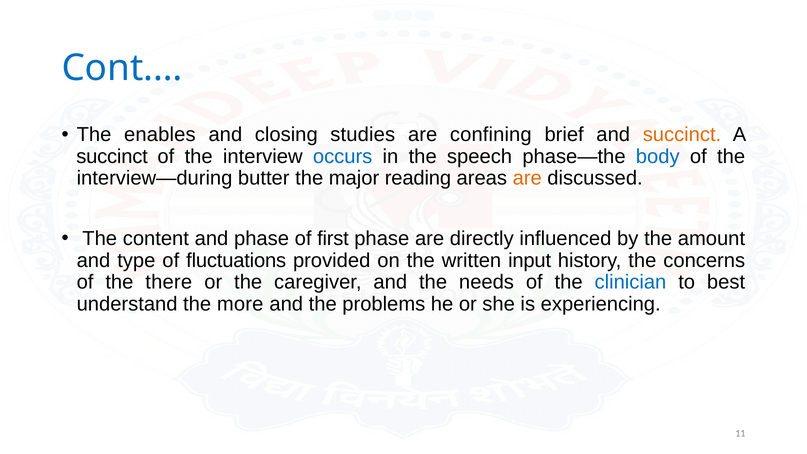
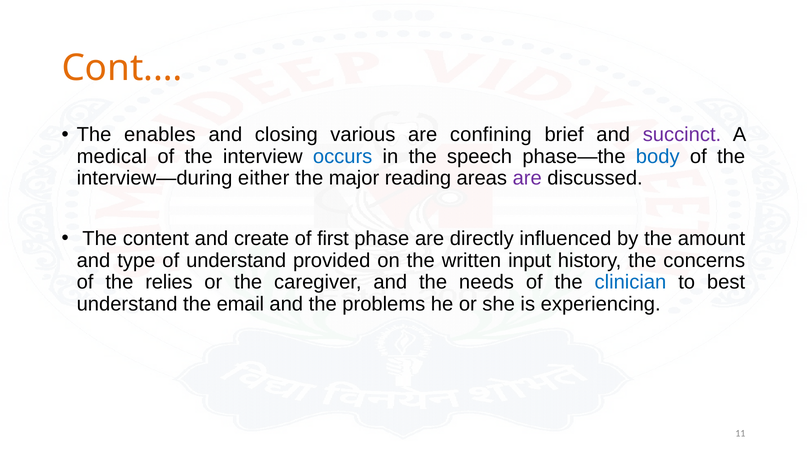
Cont.… colour: blue -> orange (122, 68)
studies: studies -> various (363, 135)
succinct colour: orange -> purple (682, 135)
succinct: succinct -> medical (112, 156)
butter: butter -> either (264, 178)
are colour: orange -> purple (527, 178)
and phase: phase -> create (262, 239)
of fluctuations: fluctuations -> understand (236, 260)
there: there -> relies (169, 282)
more: more -> email (240, 304)
